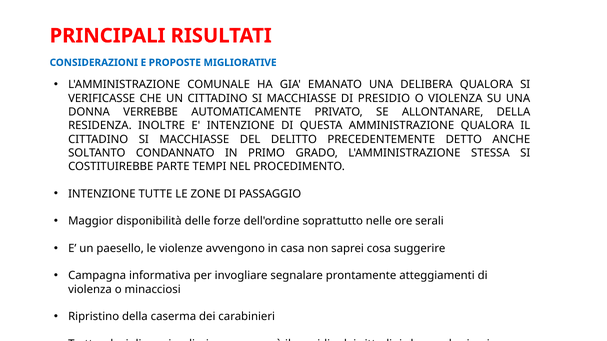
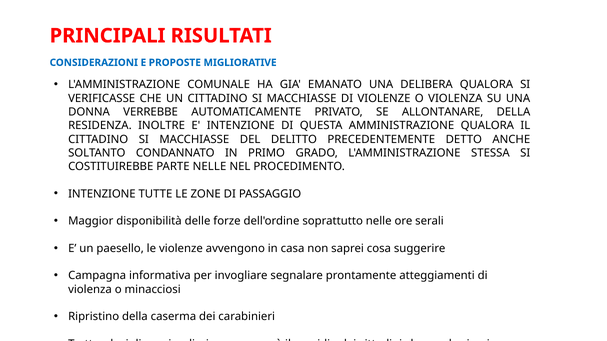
DI PRESIDIO: PRESIDIO -> VIOLENZE (384, 98)
PARTE TEMPI: TEMPI -> NELLE (209, 167)
